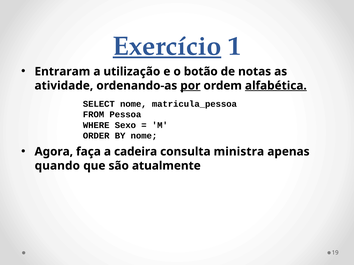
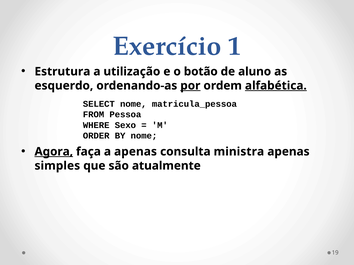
Exercício underline: present -> none (167, 46)
Entraram: Entraram -> Estrutura (62, 72)
notas: notas -> aluno (255, 72)
atividade: atividade -> esquerdo (64, 86)
Agora underline: none -> present (54, 152)
a cadeira: cadeira -> apenas (135, 152)
quando: quando -> simples (57, 166)
